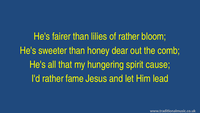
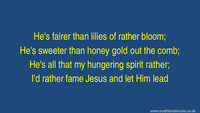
dear: dear -> gold (120, 50)
spirit cause: cause -> rather (158, 64)
